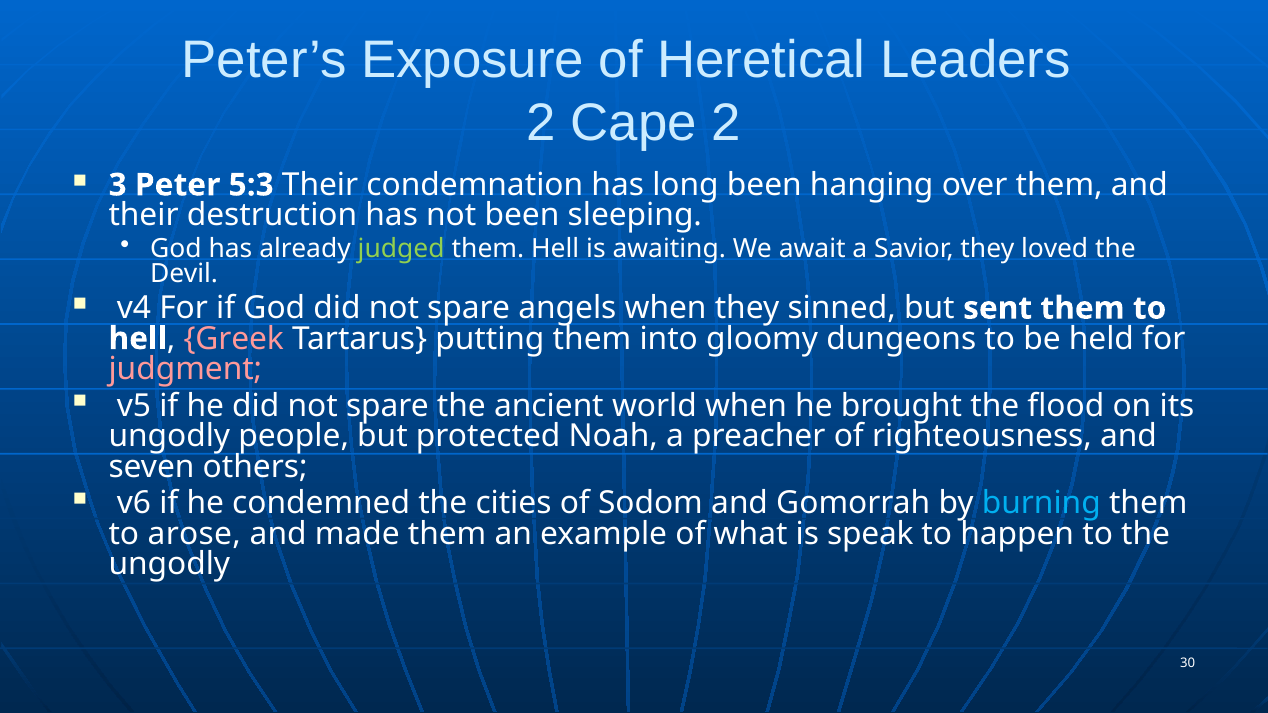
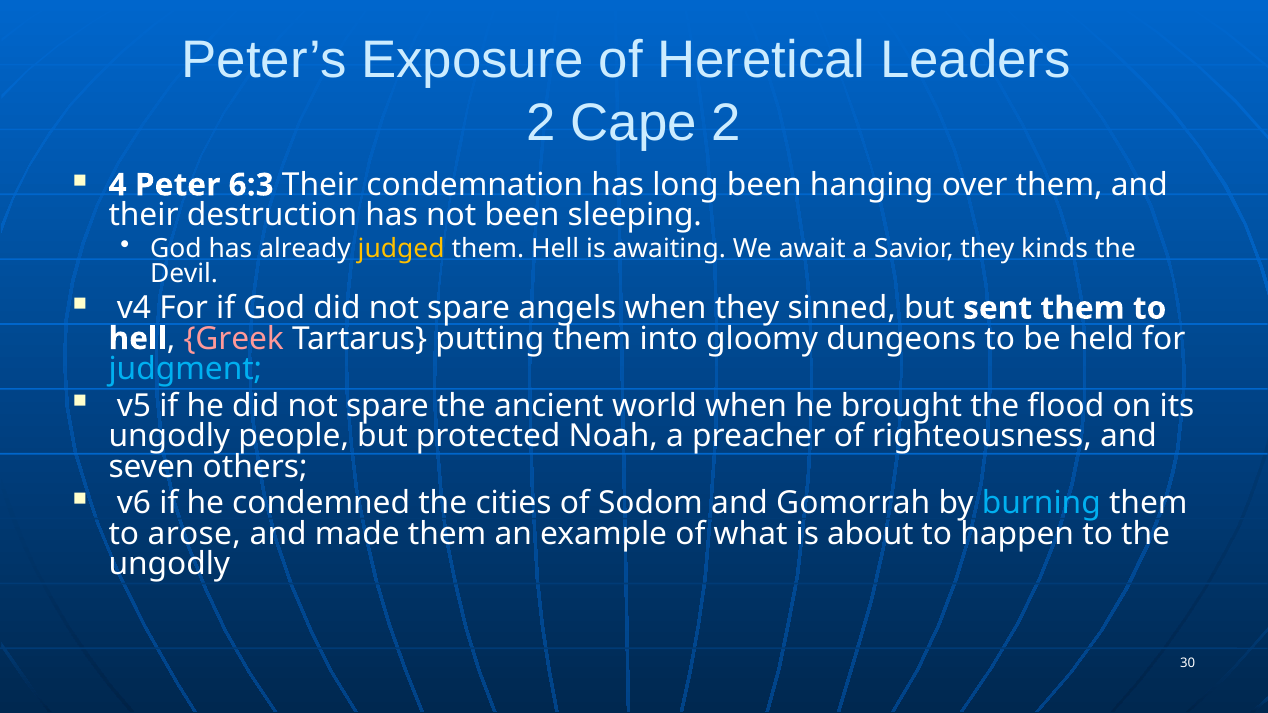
3: 3 -> 4 (118, 185)
5:3: 5:3 -> 6:3 (251, 185)
judged colour: light green -> yellow (401, 249)
loved: loved -> kinds (1055, 249)
judgment colour: pink -> light blue (185, 369)
speak: speak -> about (870, 534)
